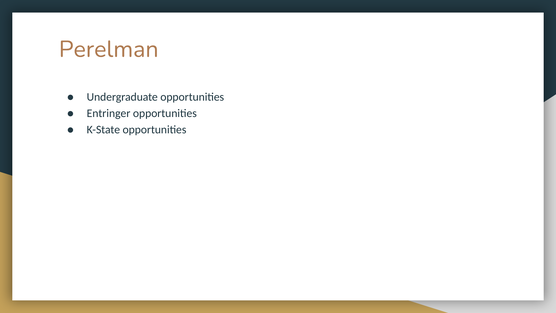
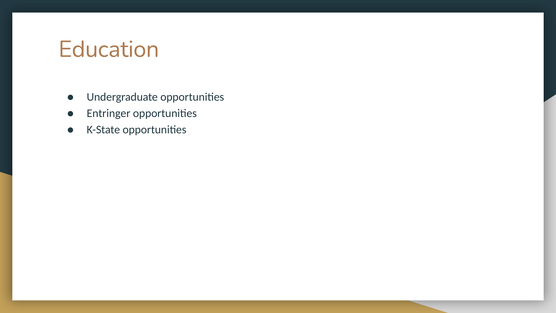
Perelman: Perelman -> Education (109, 49)
